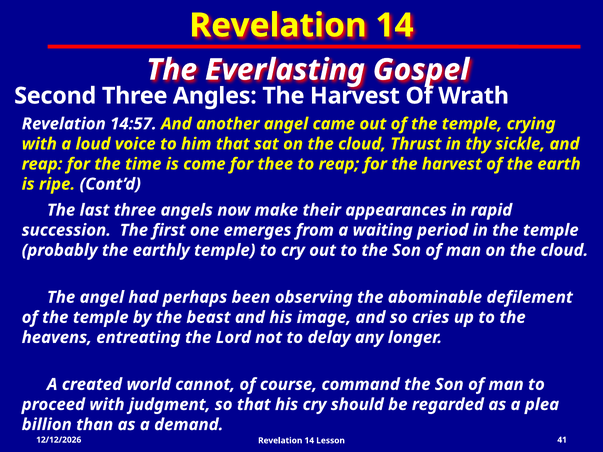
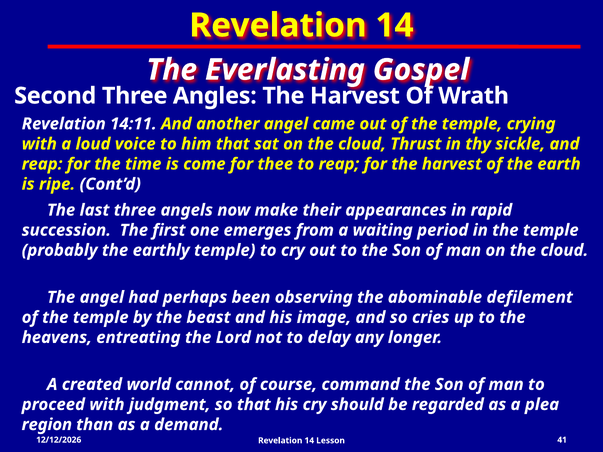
14:57: 14:57 -> 14:11 (133, 124)
billion: billion -> region (47, 425)
